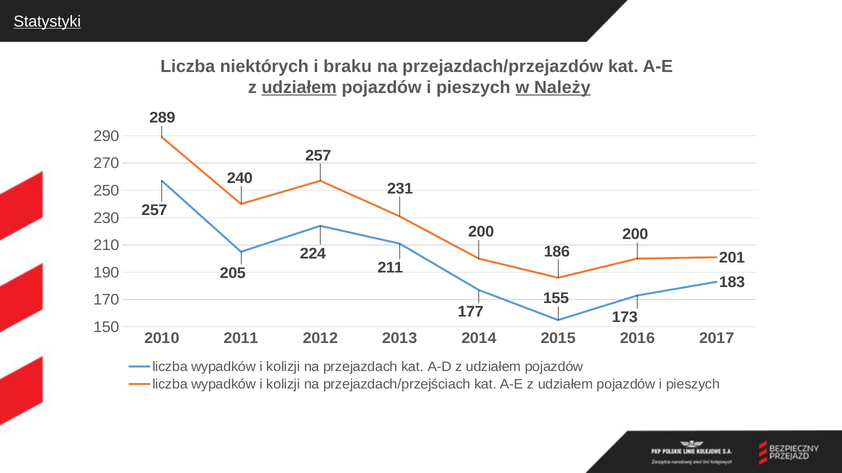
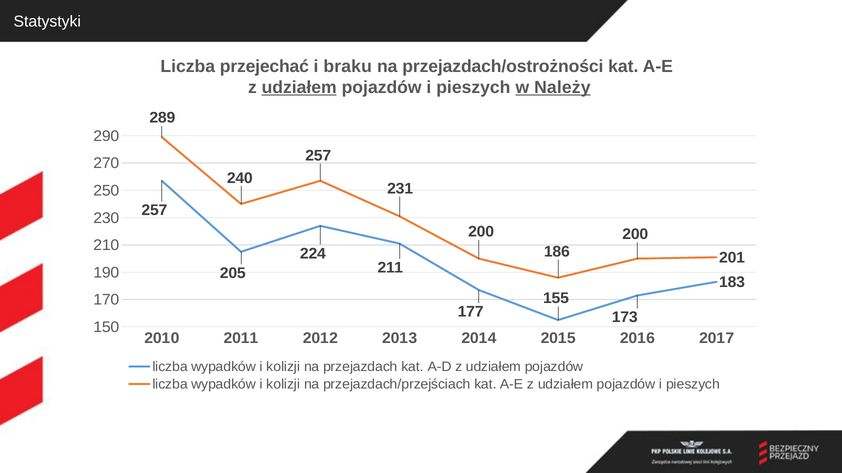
Statystyki underline: present -> none (47, 22)
niektórych: niektórych -> przejechać (264, 67)
przejazdach/przejazdów: przejazdach/przejazdów -> przejazdach/ostrożności (503, 67)
